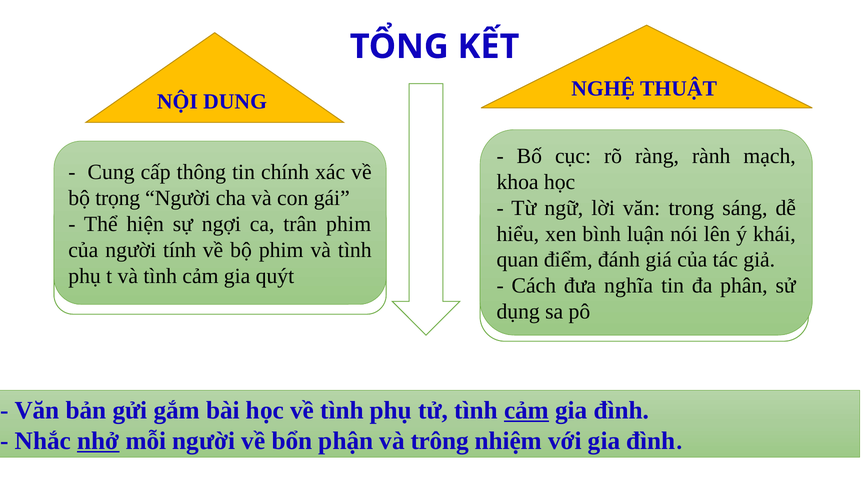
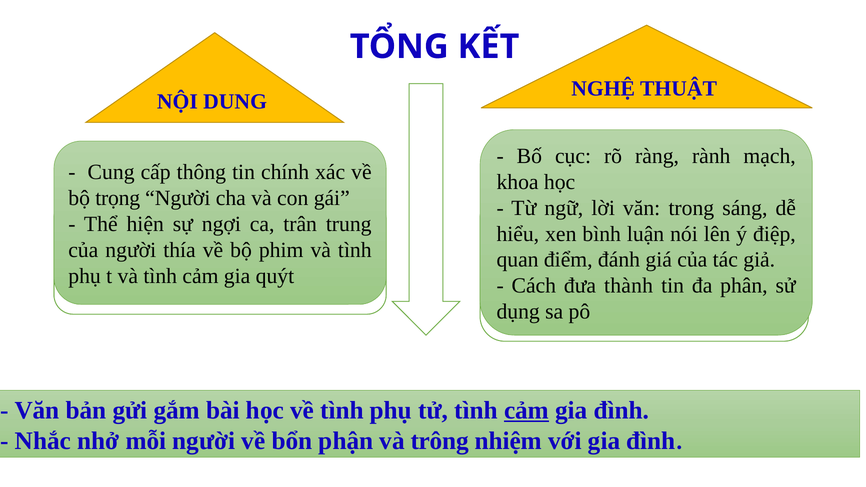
trân phim: phim -> trung (349, 224)
khái: khái -> điệp (774, 234)
tính: tính -> thía (179, 250)
nghĩa: nghĩa -> thành (629, 286)
nhở underline: present -> none (98, 441)
